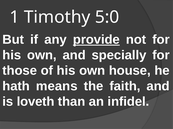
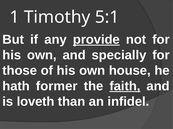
5:0: 5:0 -> 5:1 (107, 17)
means: means -> former (57, 87)
faith underline: none -> present (125, 87)
